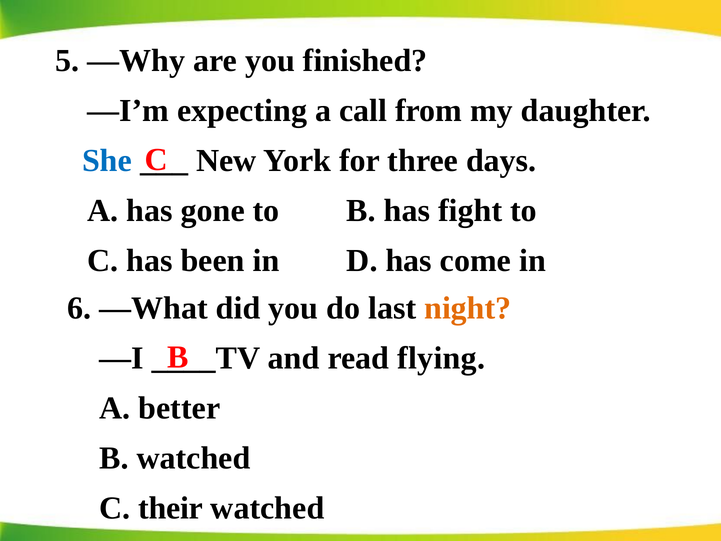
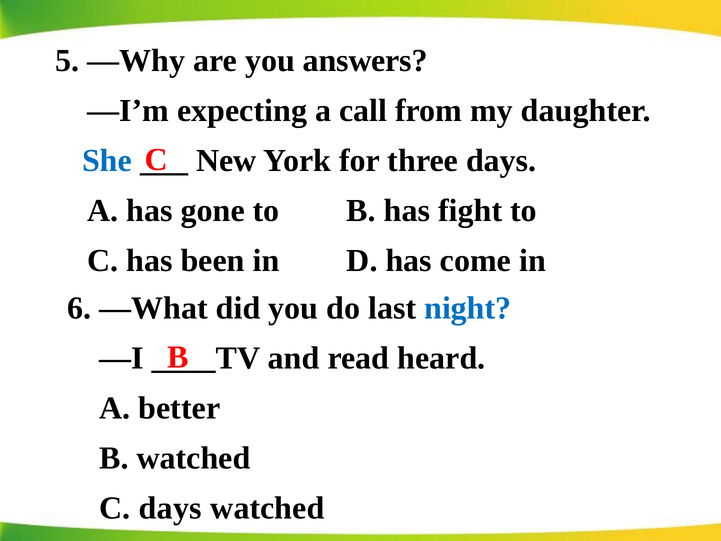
finished: finished -> answers (365, 61)
night colour: orange -> blue (468, 308)
flying: flying -> heard (441, 358)
C their: their -> days (170, 508)
